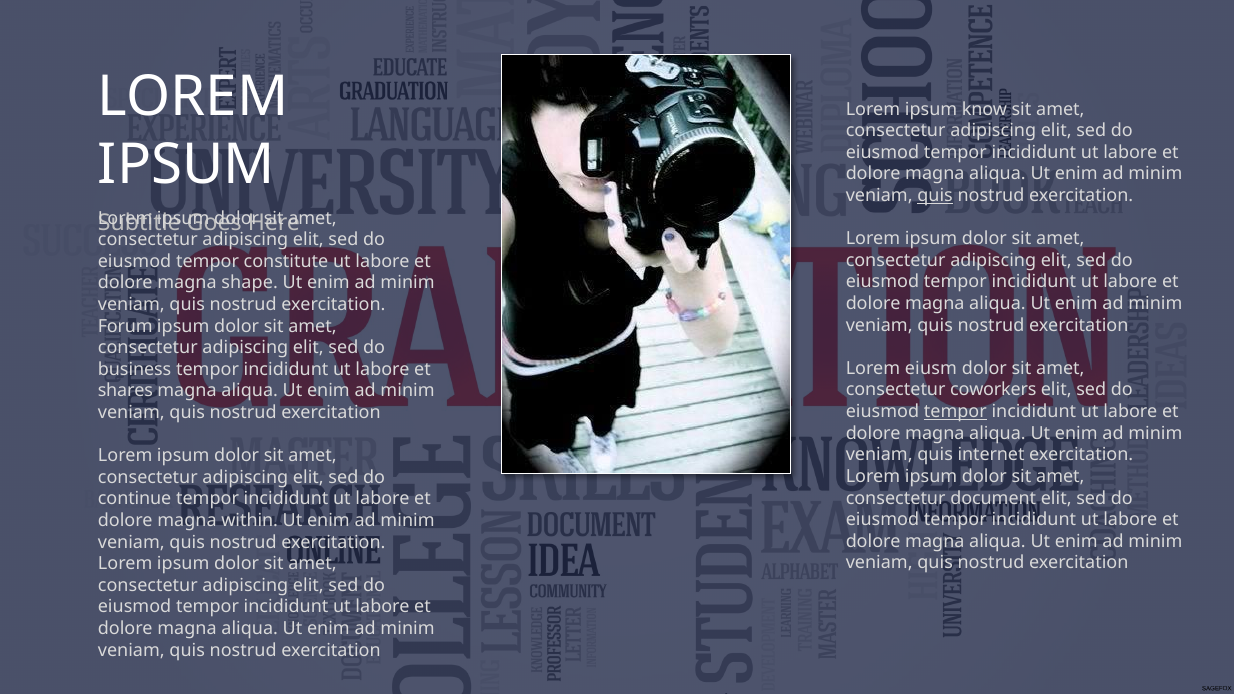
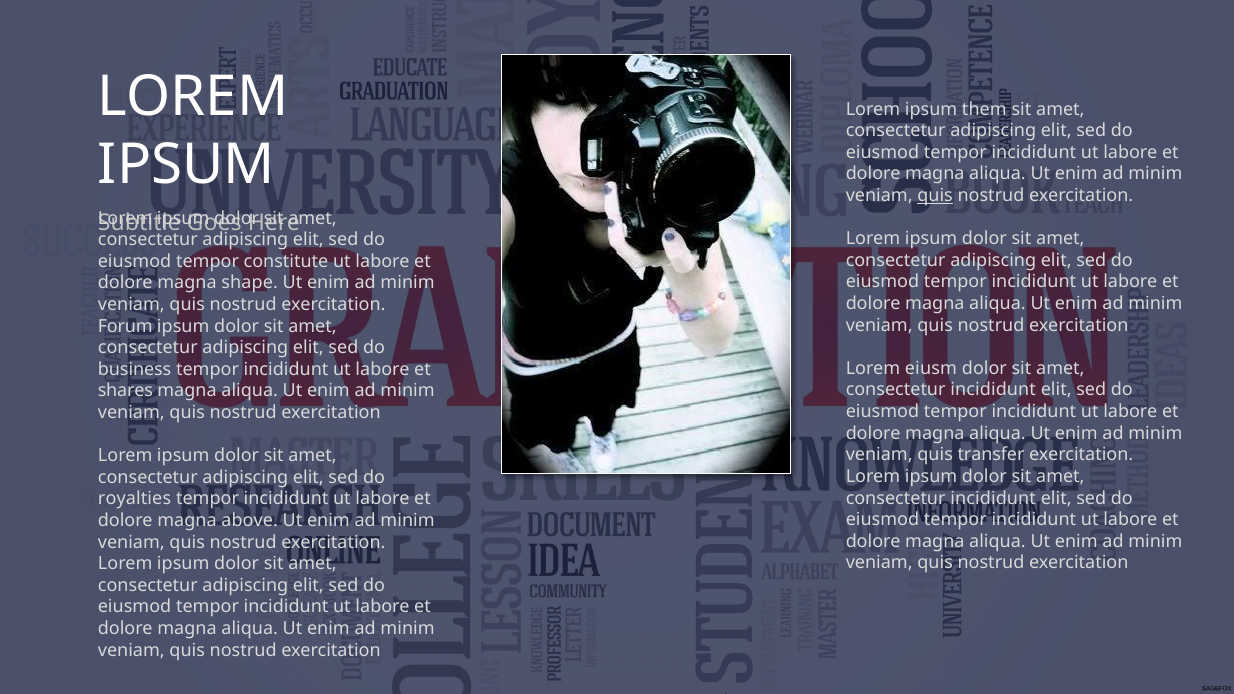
know: know -> them (984, 109)
coworkers: coworkers -> incididunt (993, 390)
tempor underline: present -> none (955, 412)
internet: internet -> transfer (991, 455)
document: document -> incididunt (993, 498)
continue: continue -> royalties (135, 499)
within: within -> above (250, 521)
